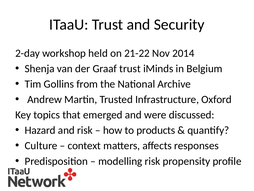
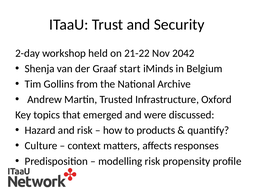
2014: 2014 -> 2042 (183, 53)
Graaf trust: trust -> start (130, 68)
